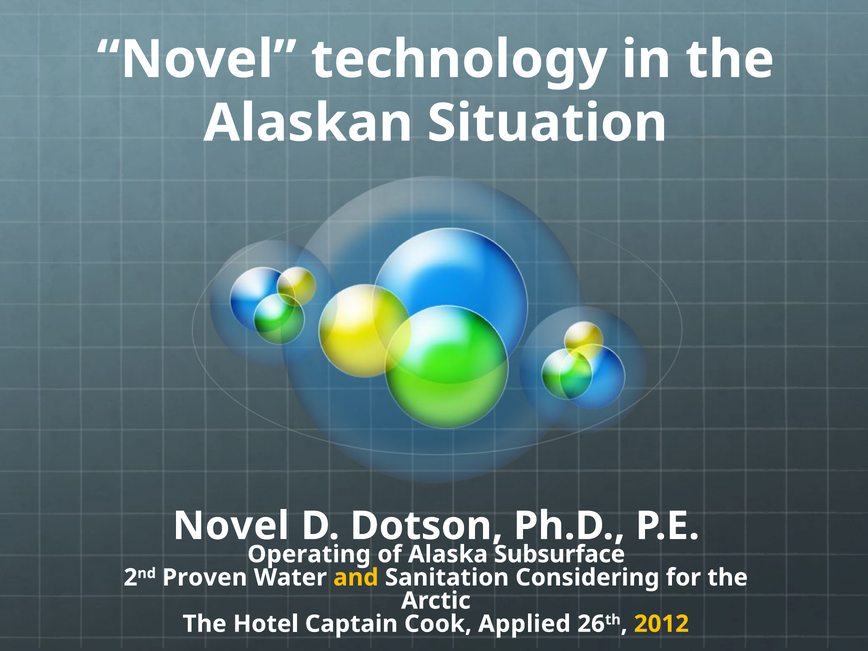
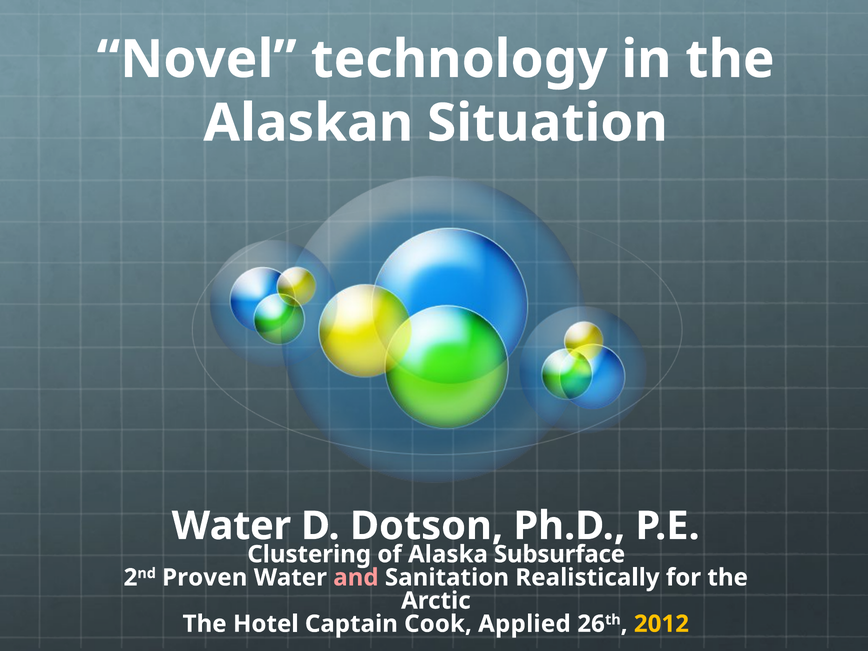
Novel: Novel -> Water (231, 526)
Operating: Operating -> Clustering (309, 554)
and colour: yellow -> pink (356, 578)
Considering: Considering -> Realistically (587, 578)
